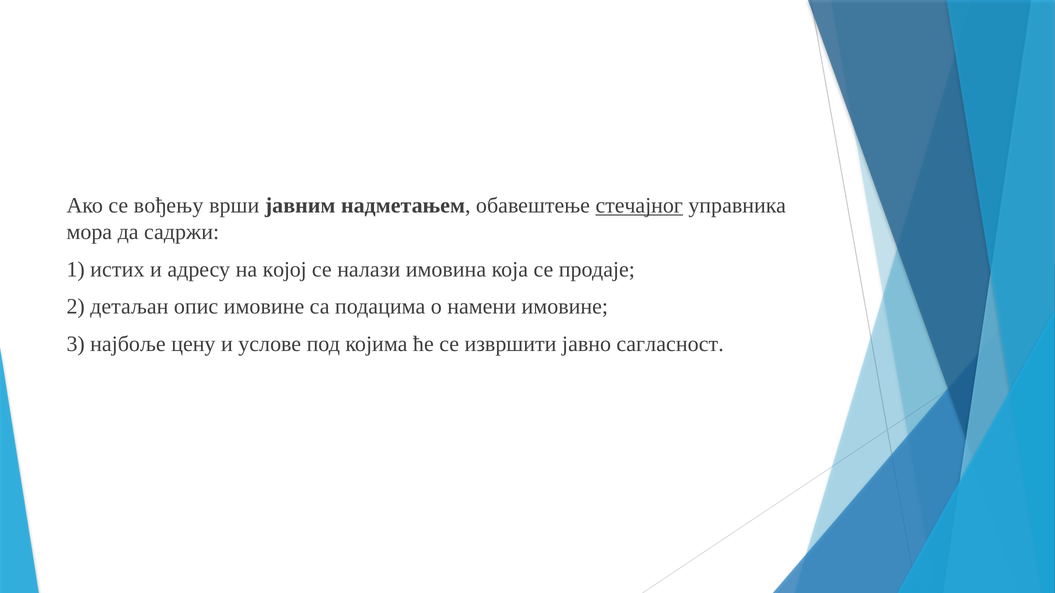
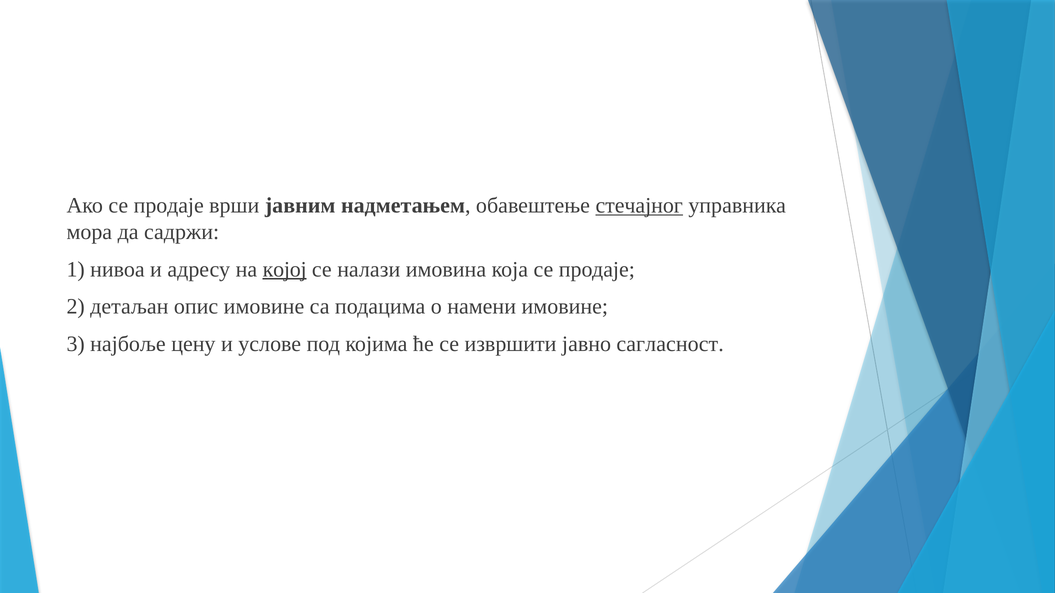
Ако се вођењу: вођењу -> продаје (169, 206)
истих: истих -> нивоа (117, 270)
којој underline: none -> present (285, 270)
